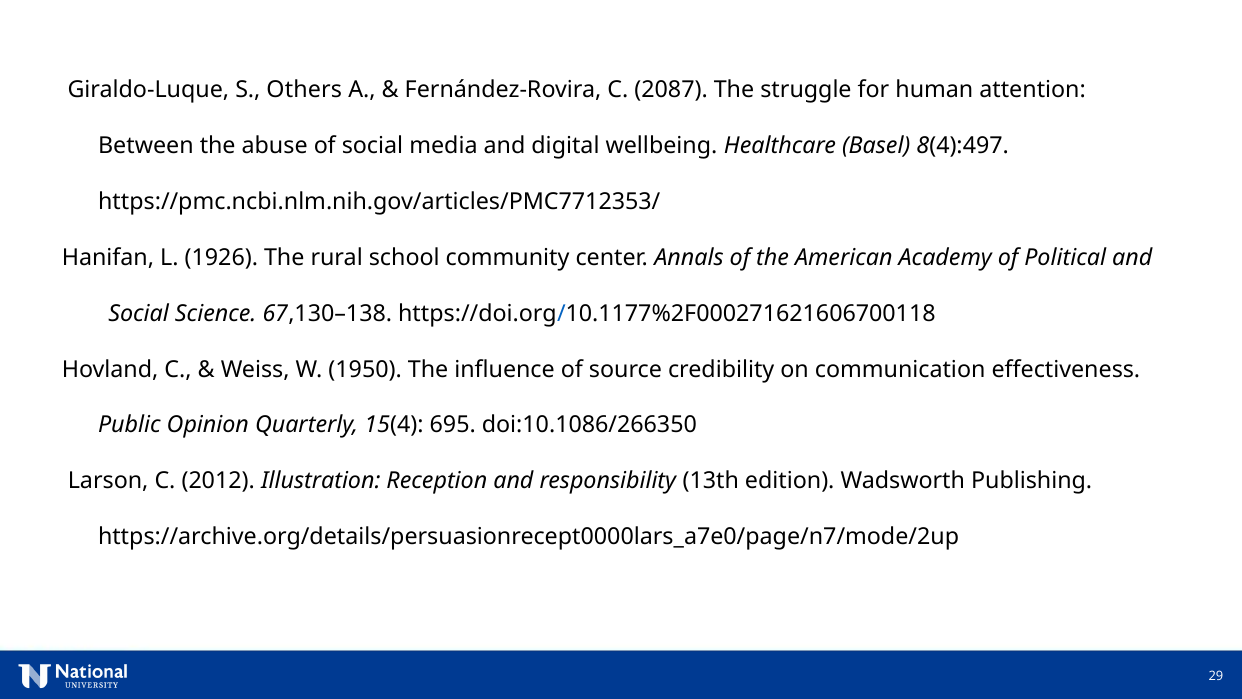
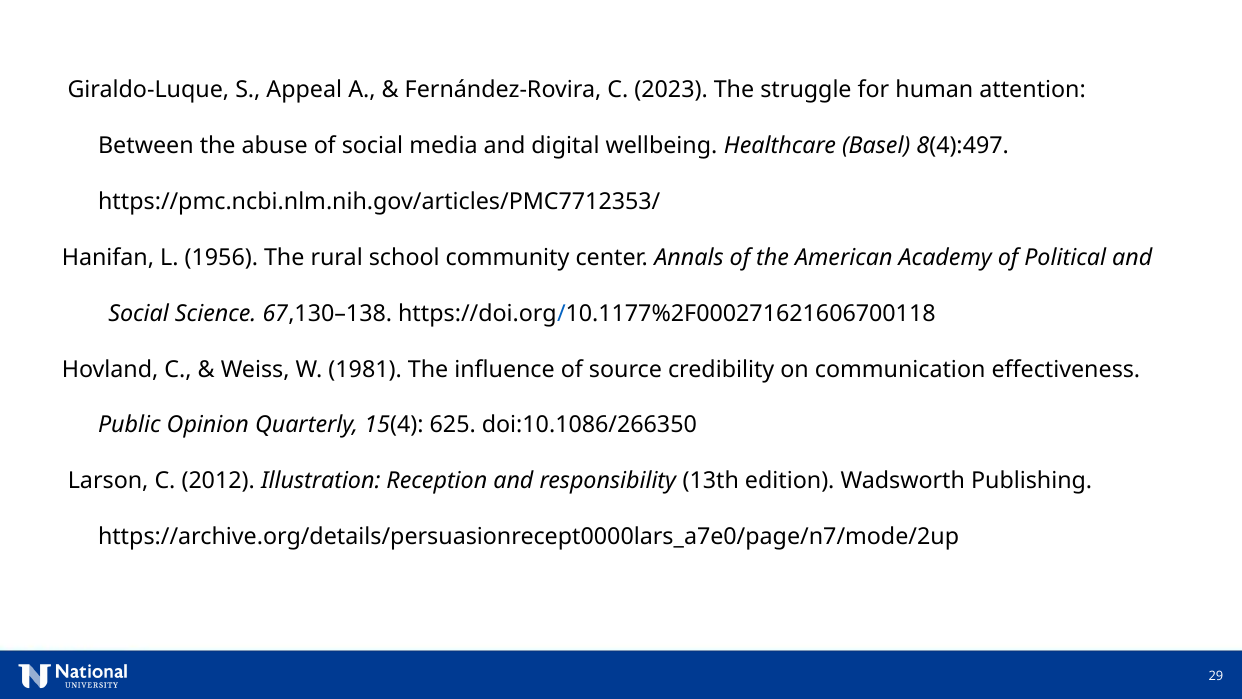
Others: Others -> Appeal (304, 90)
2087: 2087 -> 2023 (671, 90)
1926: 1926 -> 1956 (221, 257)
1950: 1950 -> 1981 (365, 369)
695: 695 -> 625 (453, 425)
